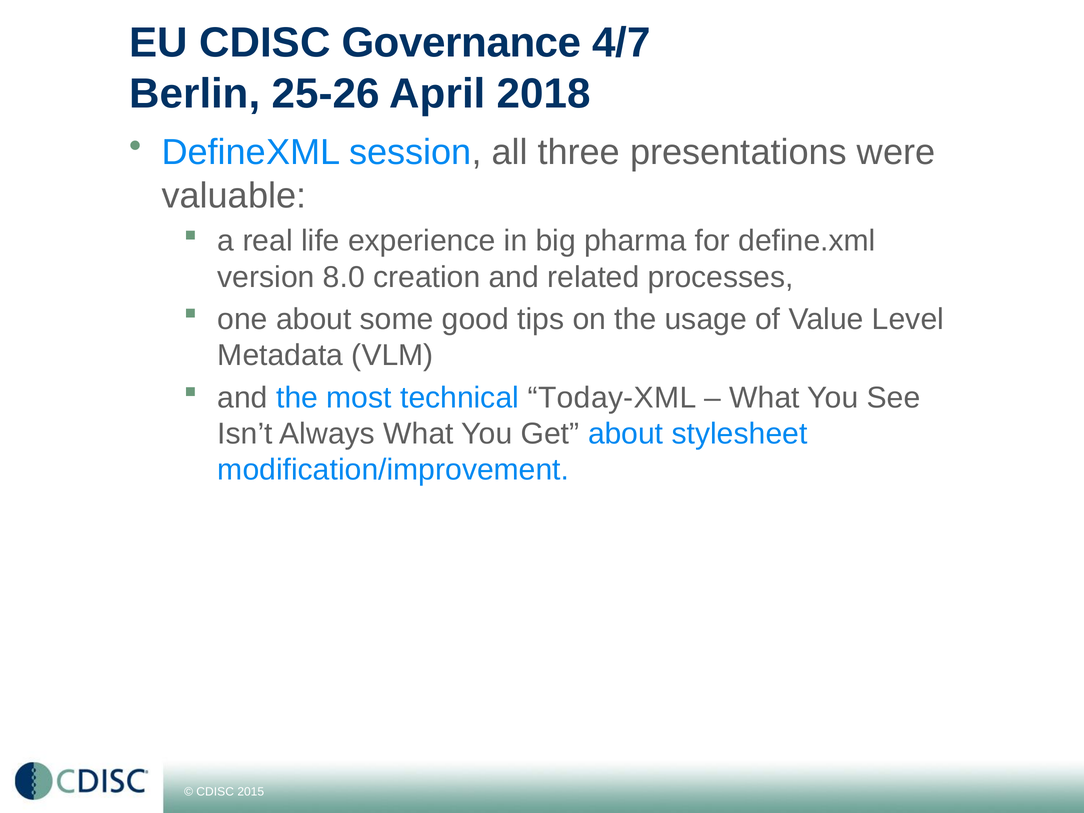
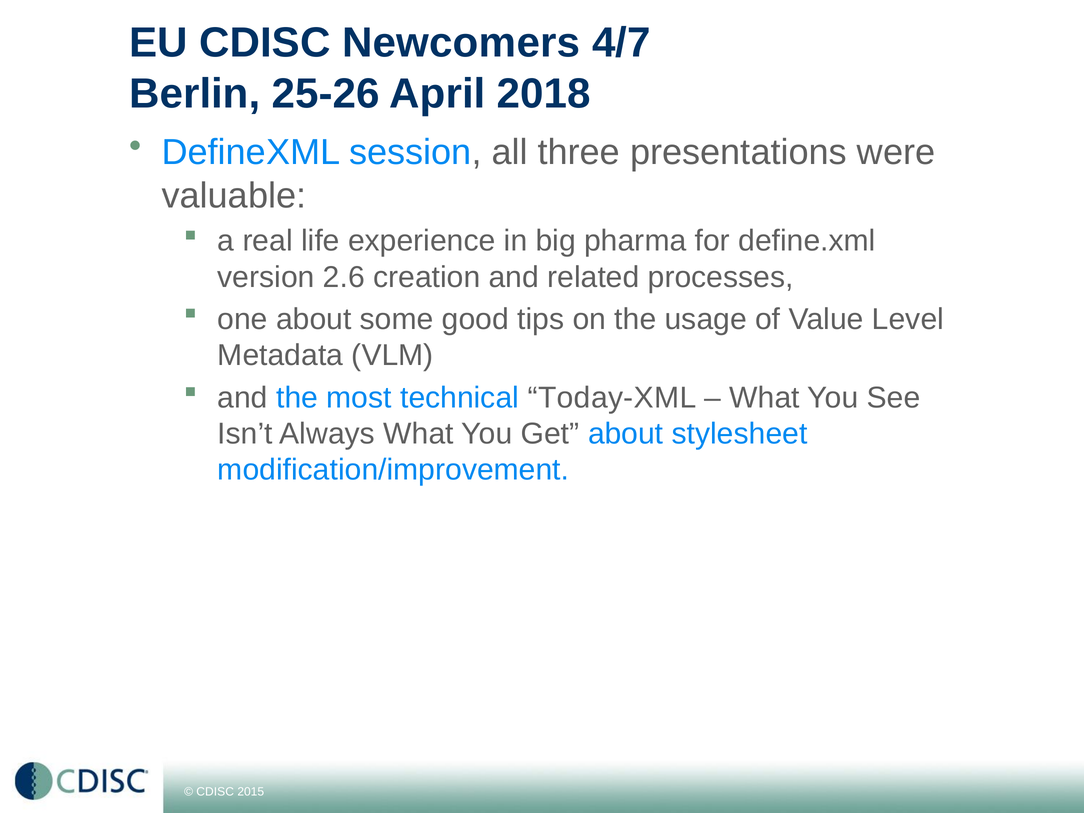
Governance: Governance -> Newcomers (461, 43)
8.0: 8.0 -> 2.6 (344, 277)
